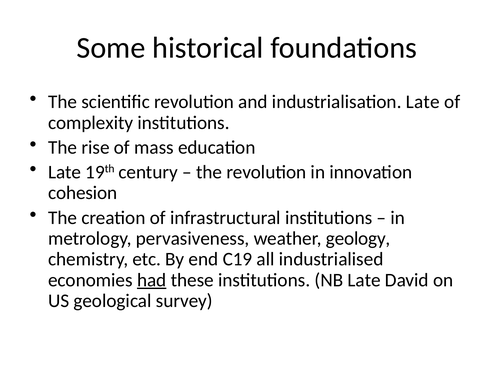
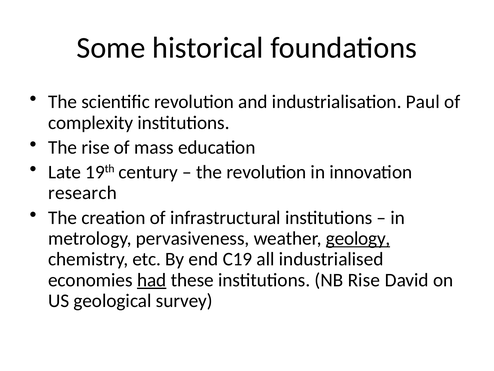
industrialisation Late: Late -> Paul (423, 102)
cohesion: cohesion -> research (83, 193)
geology underline: none -> present (358, 238)
NB Late: Late -> Rise (364, 280)
